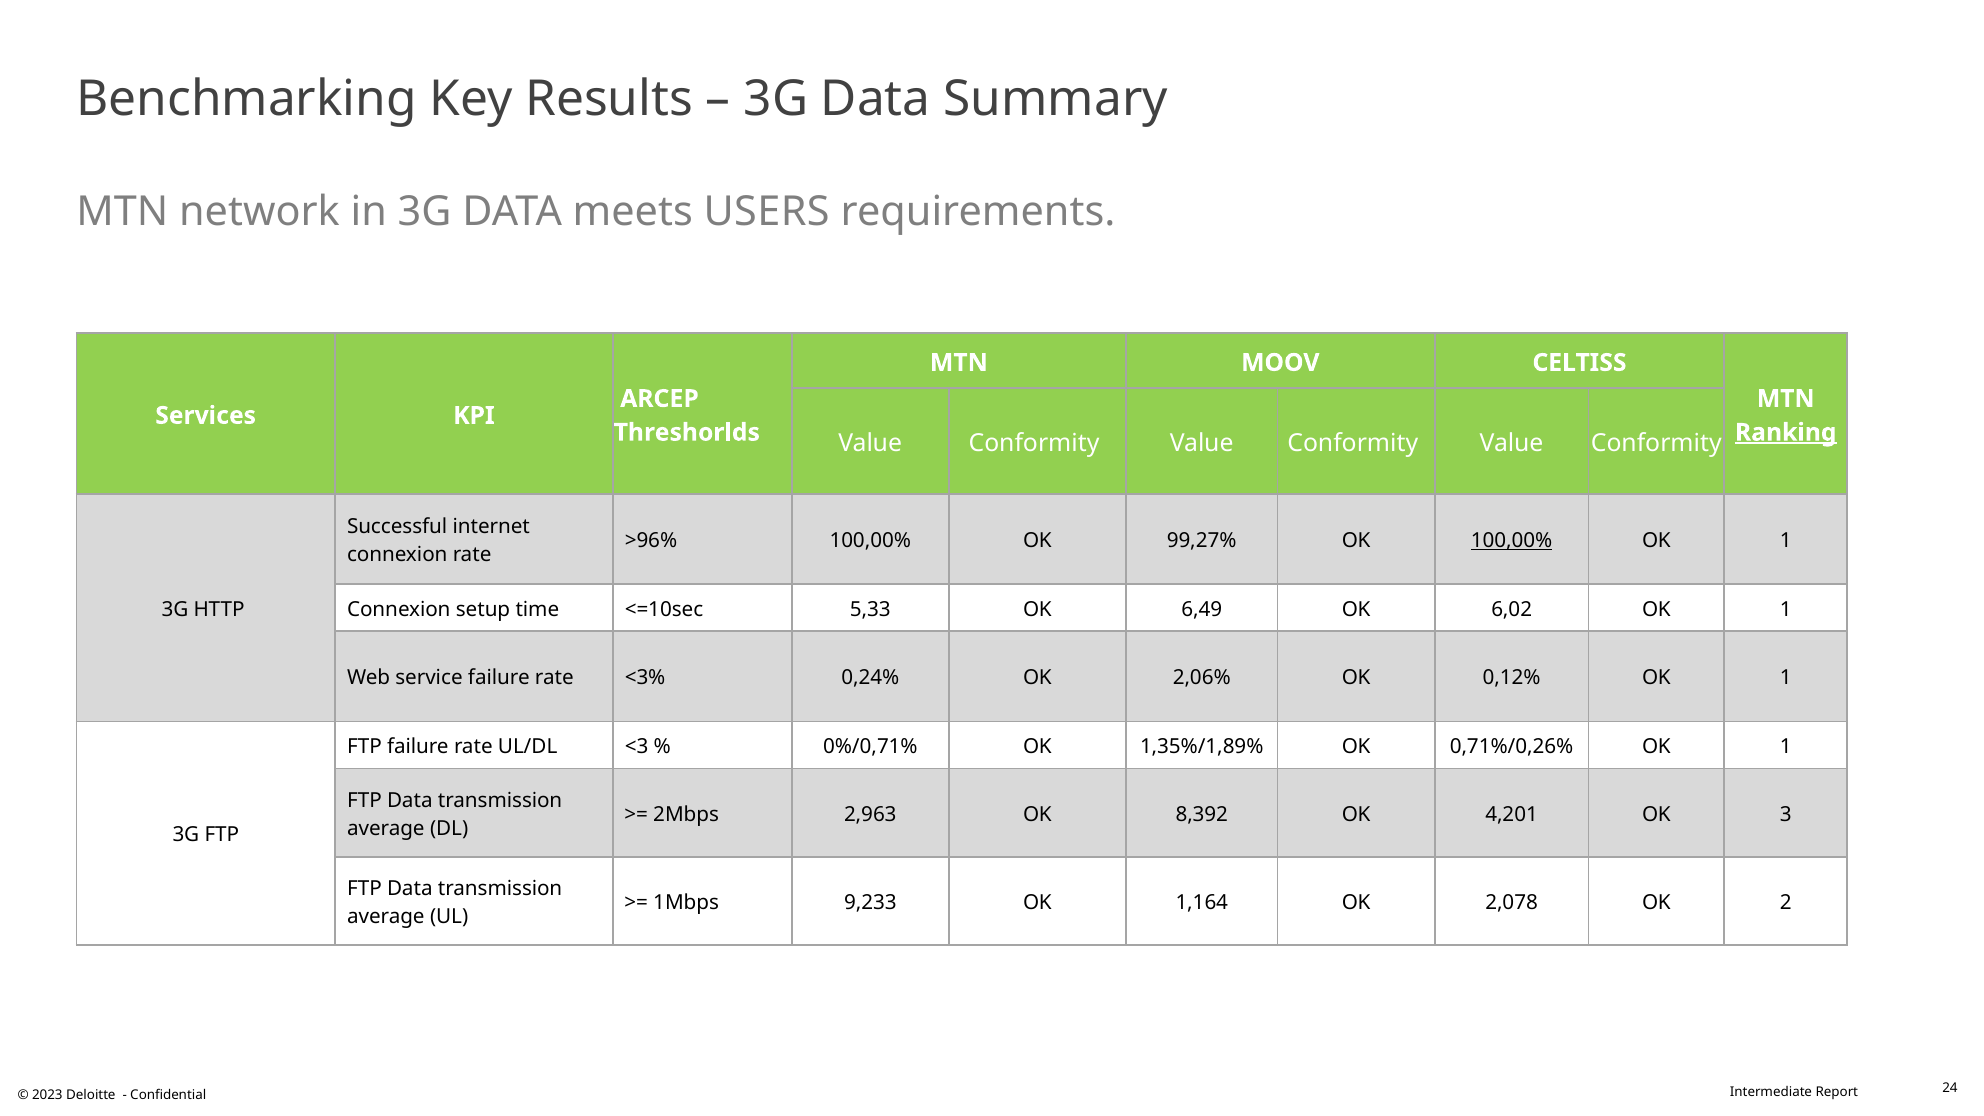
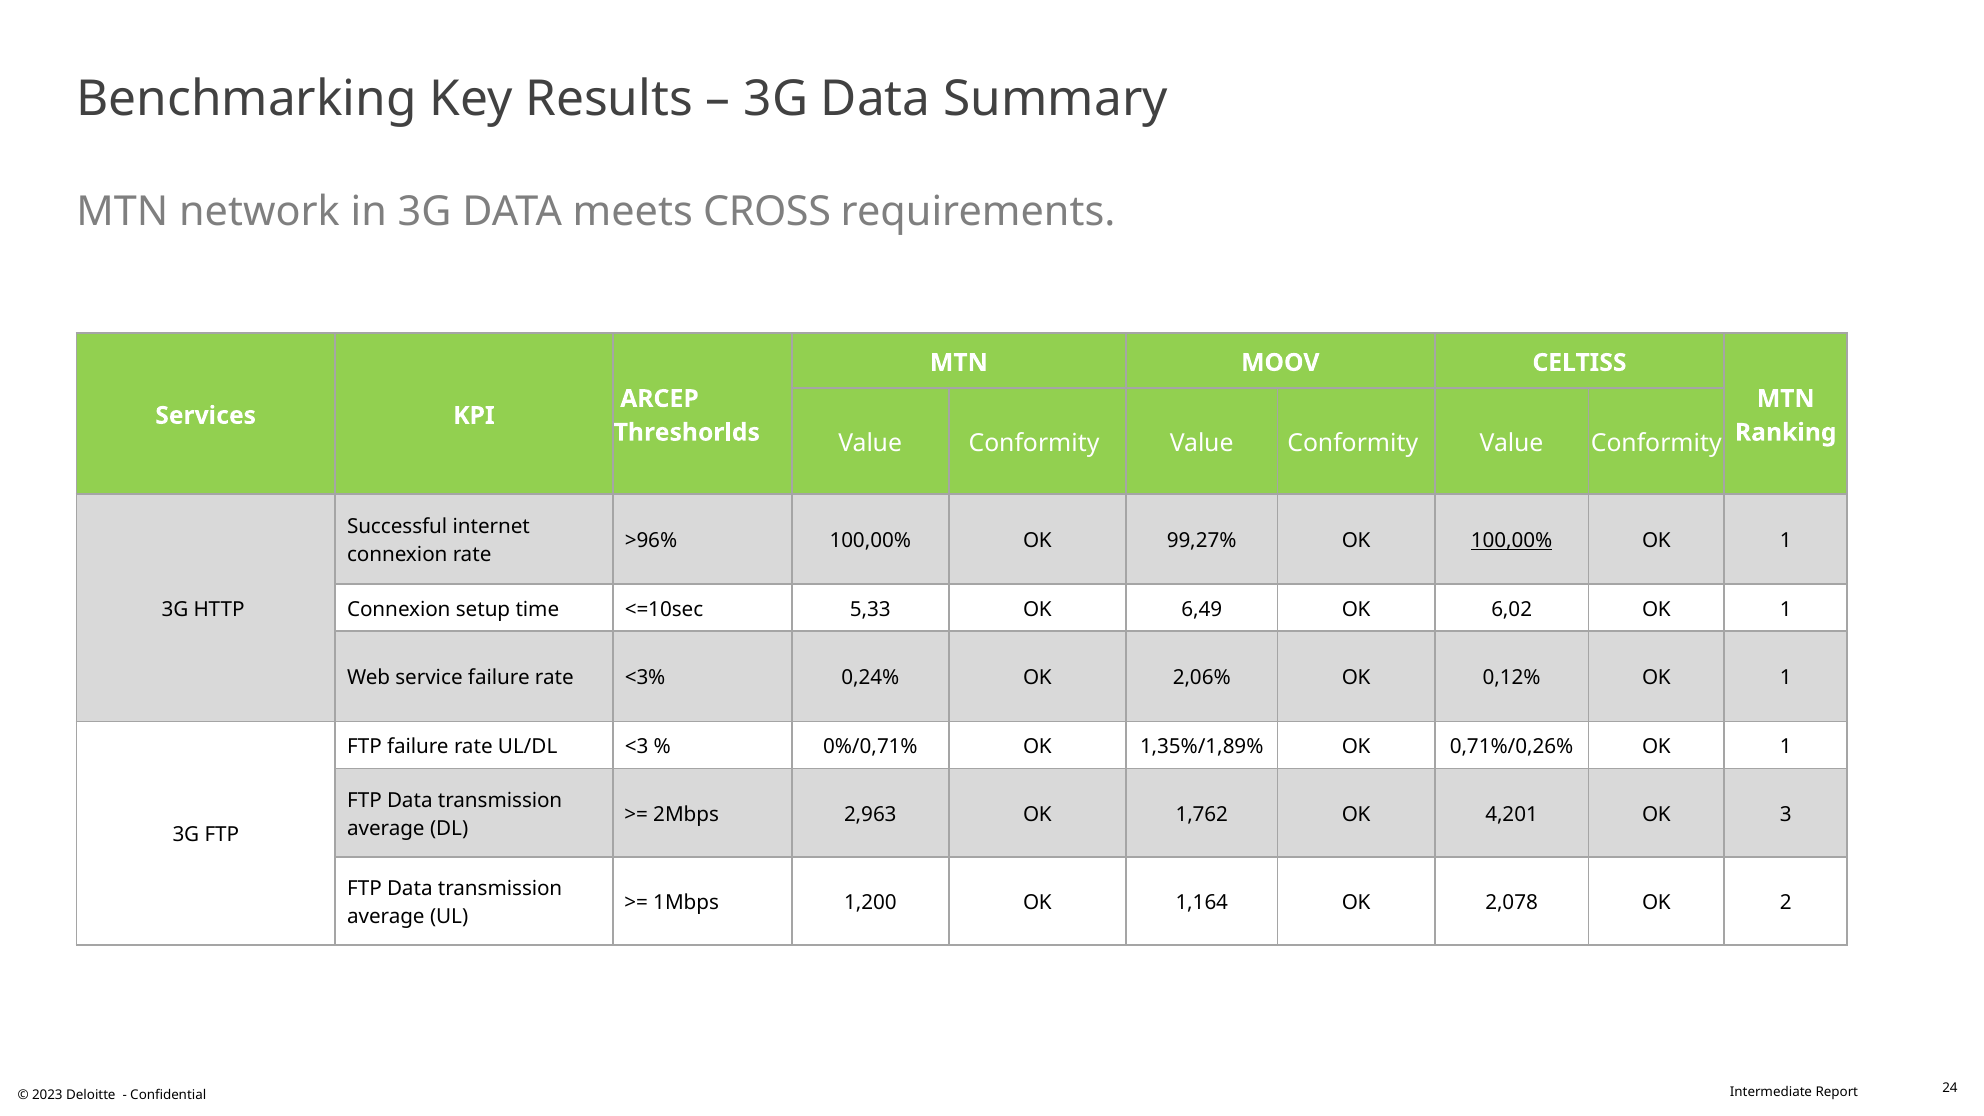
USERS: USERS -> CROSS (767, 212)
Ranking underline: present -> none (1786, 432)
8,392: 8,392 -> 1,762 (1202, 814)
9,233: 9,233 -> 1,200 (870, 903)
